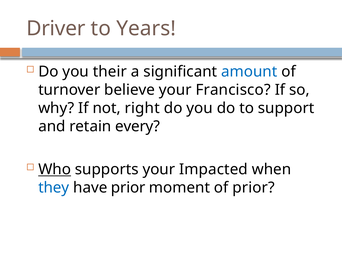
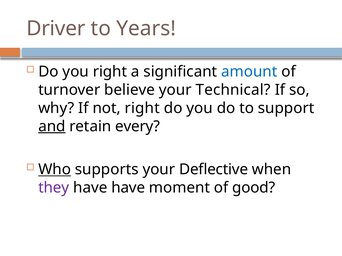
you their: their -> right (110, 72)
Francisco: Francisco -> Technical (233, 90)
and underline: none -> present (52, 127)
Impacted: Impacted -> Deflective (214, 170)
they colour: blue -> purple (54, 188)
have prior: prior -> have (128, 188)
of prior: prior -> good (254, 188)
